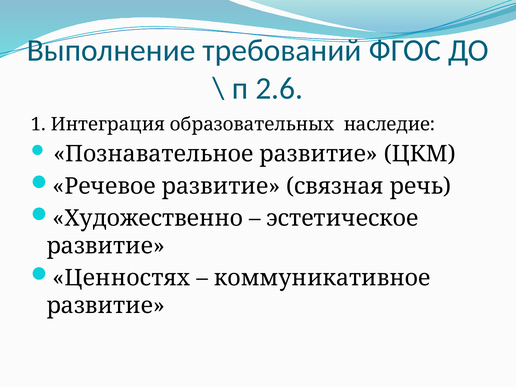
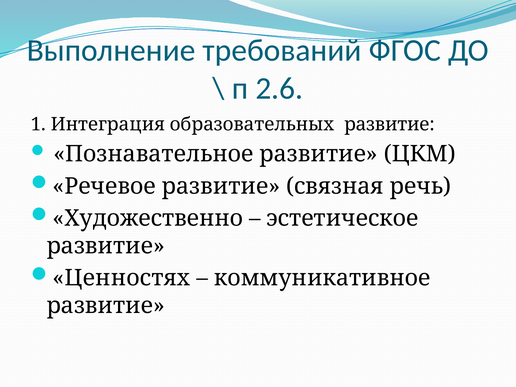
образовательных наследие: наследие -> развитие (389, 124)
